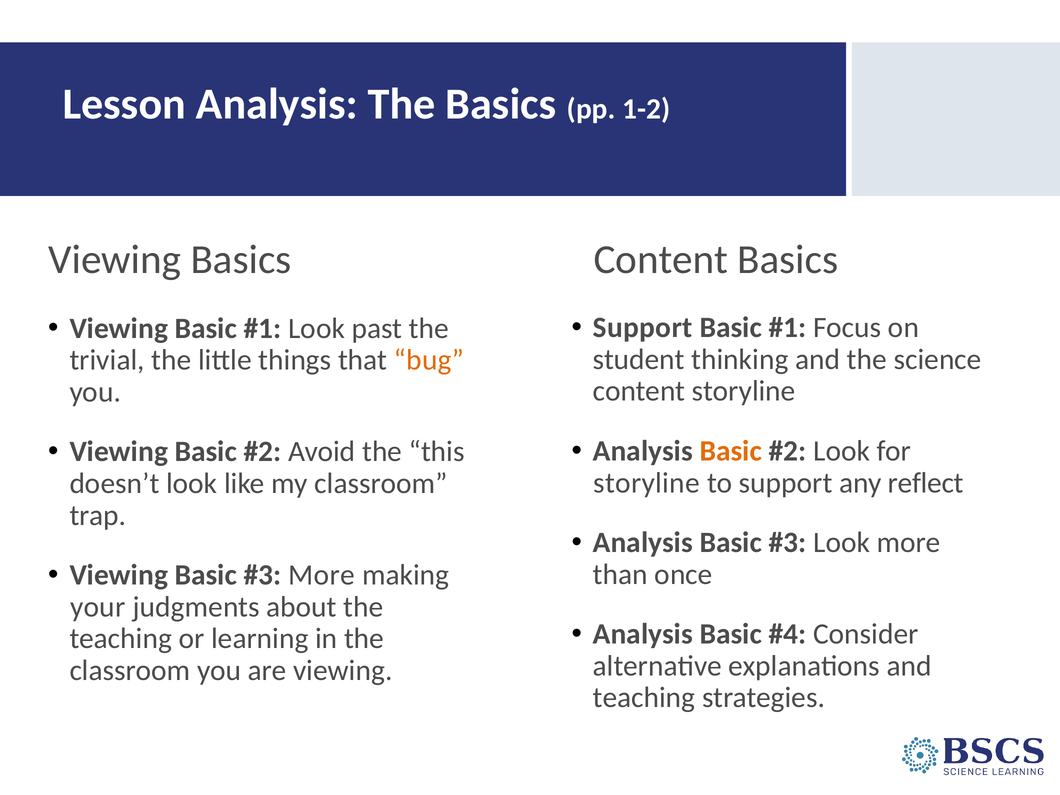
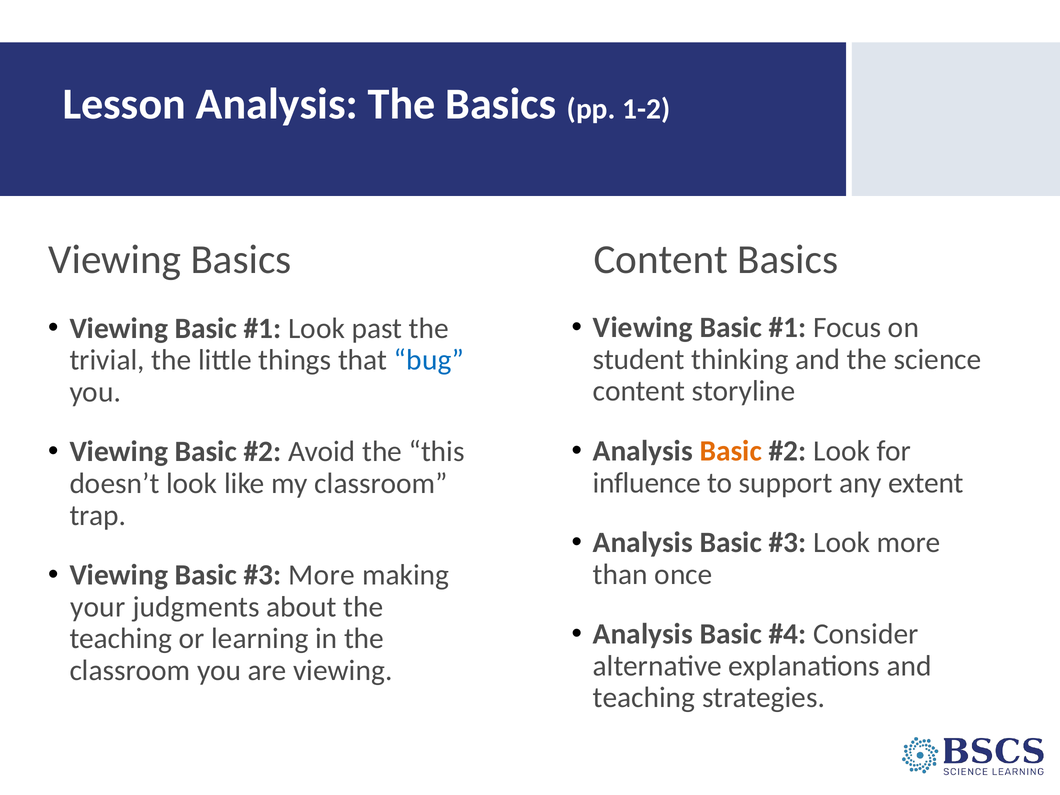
Support: Support -> Viewing (643, 328)
bug colour: orange -> blue (429, 360)
storyline: storyline -> influence (647, 483)
reflect: reflect -> extent (926, 483)
